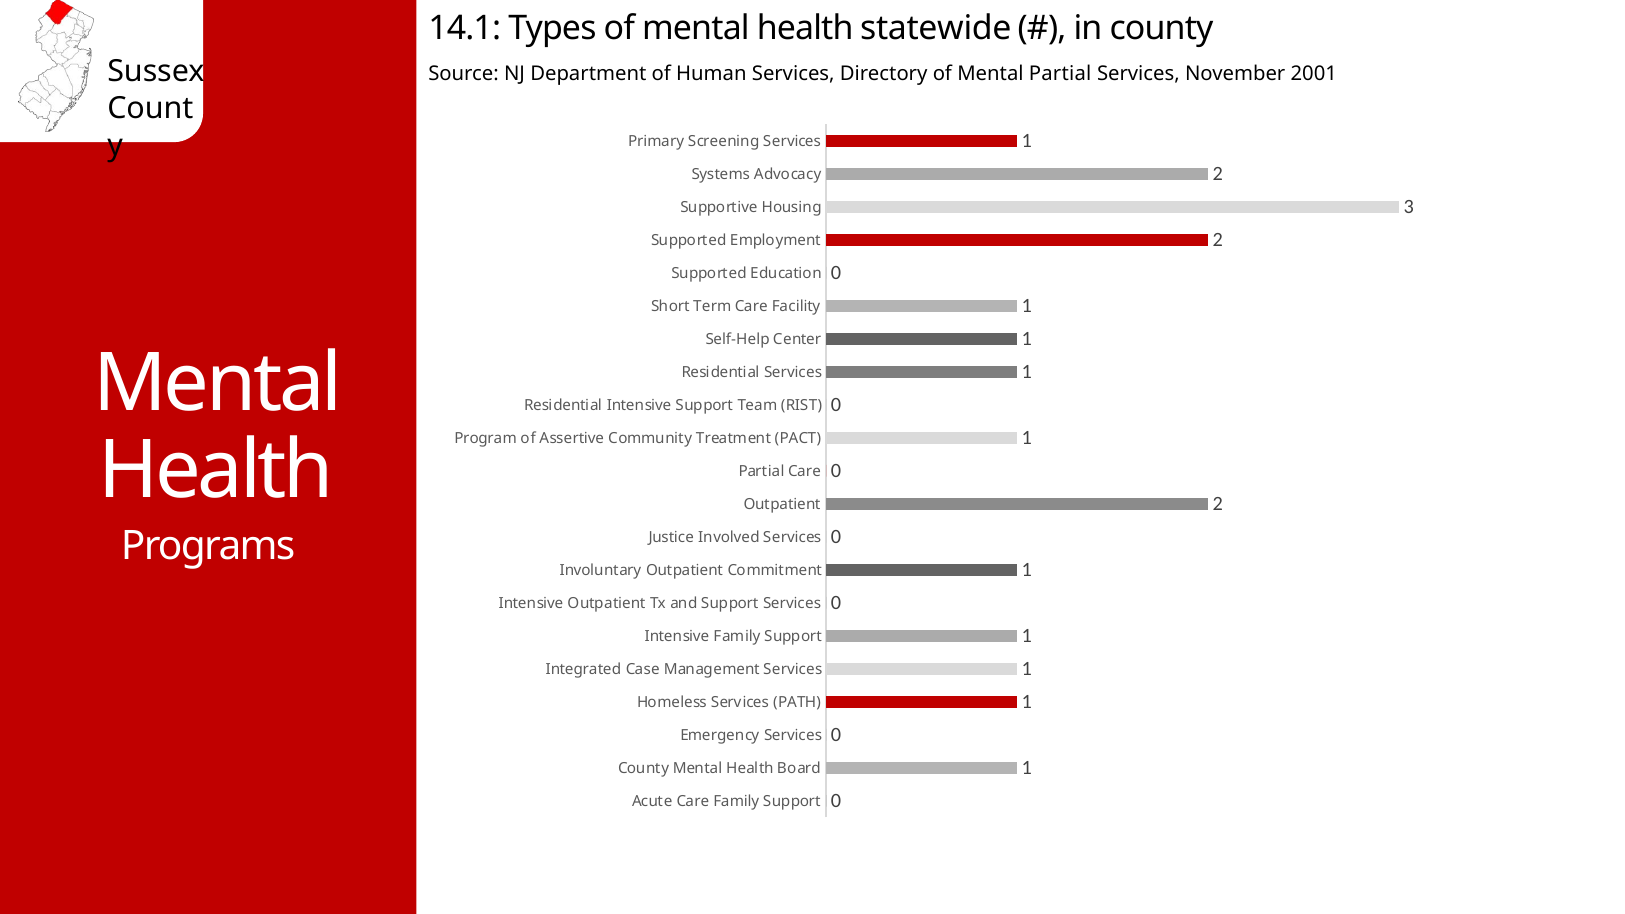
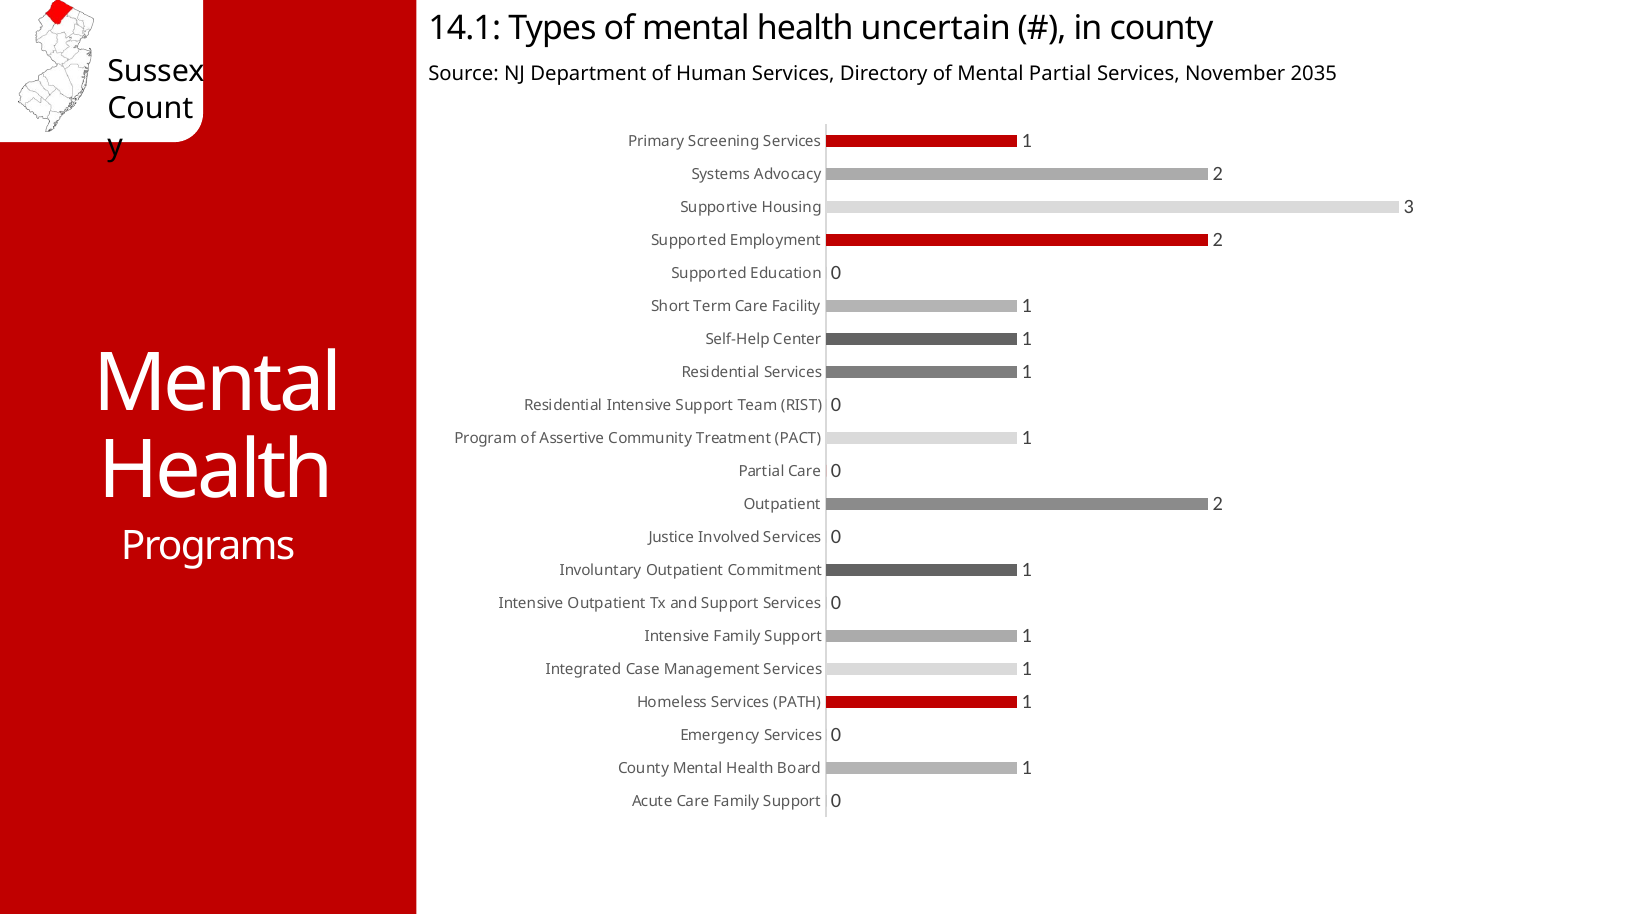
statewide: statewide -> uncertain (936, 29)
2001: 2001 -> 2035 (1314, 74)
